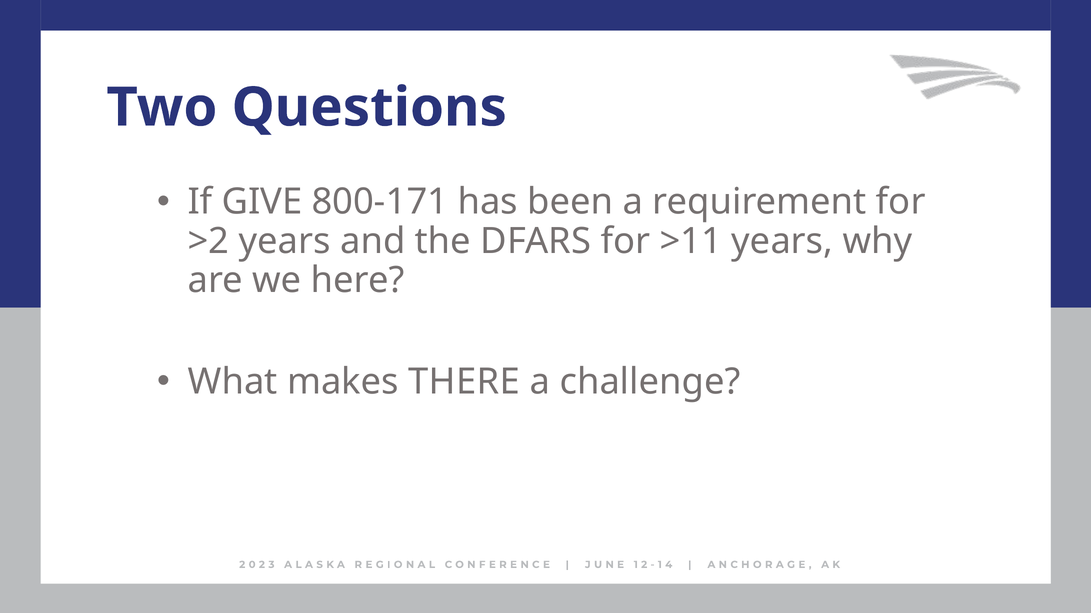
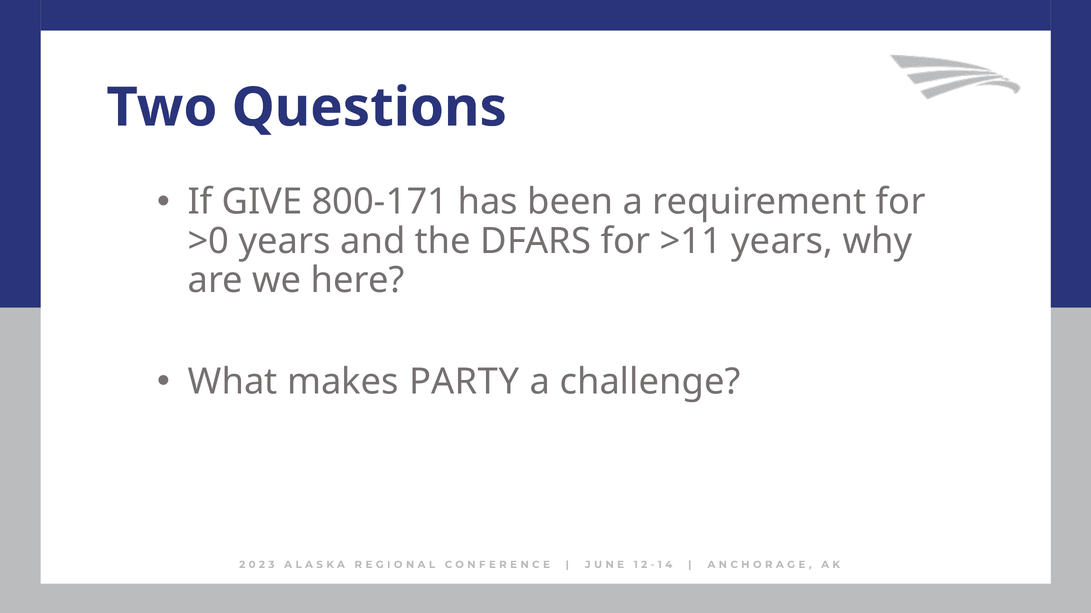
>2: >2 -> >0 (208, 241)
THERE: THERE -> PARTY (464, 382)
